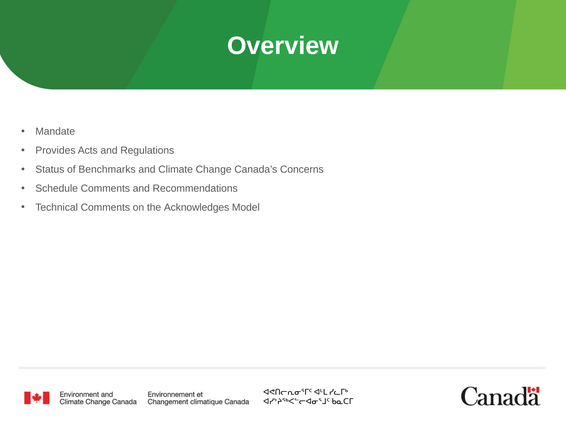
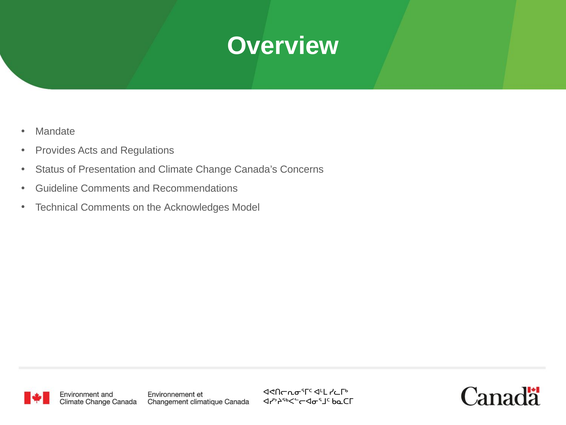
Benchmarks: Benchmarks -> Presentation (107, 169)
Schedule: Schedule -> Guideline (57, 188)
